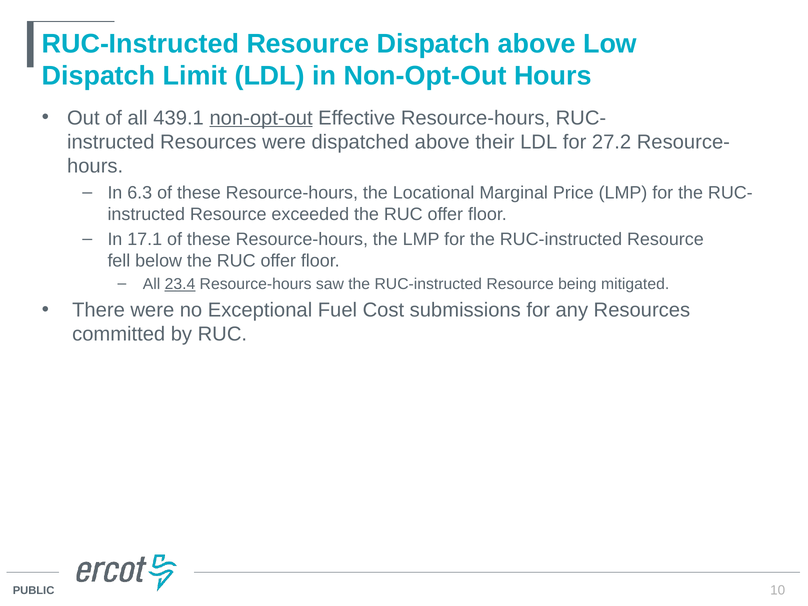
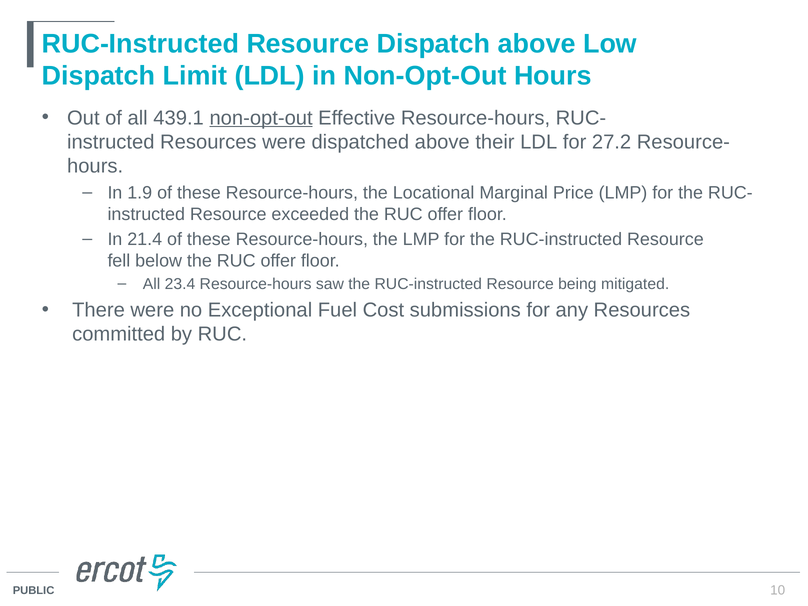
6.3: 6.3 -> 1.9 (140, 193)
17.1: 17.1 -> 21.4 (145, 239)
23.4 underline: present -> none (180, 284)
